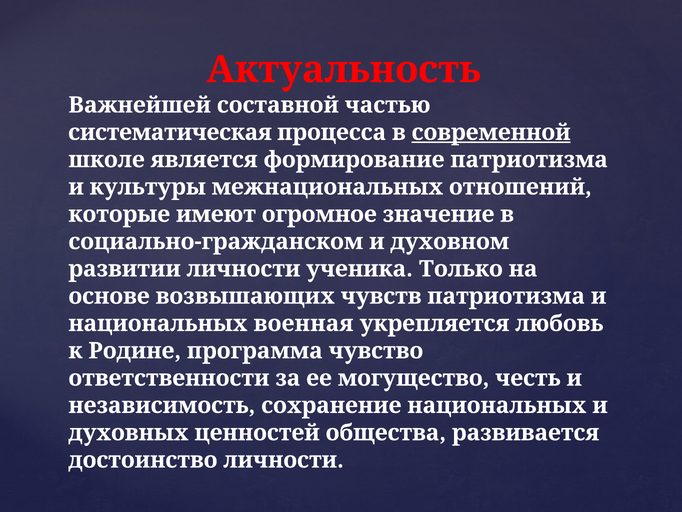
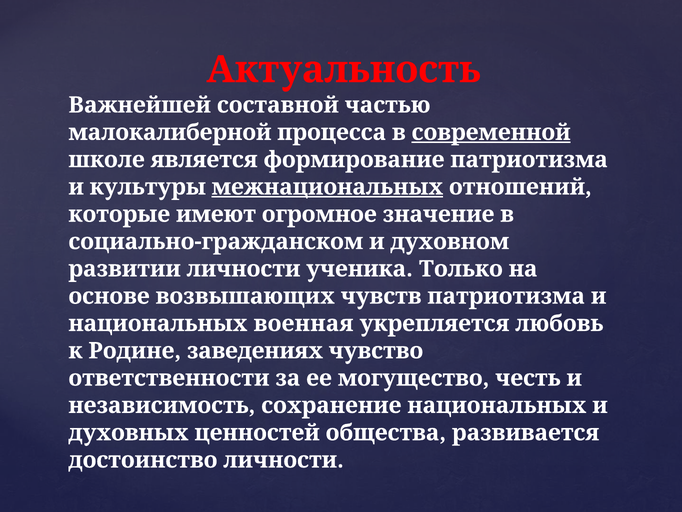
систематическая: систематическая -> малокалиберной (170, 132)
межнациональных underline: none -> present (327, 187)
программа: программа -> заведениях (255, 350)
